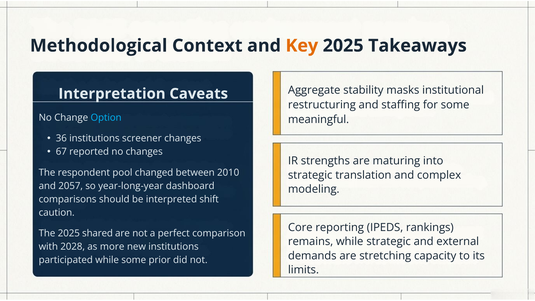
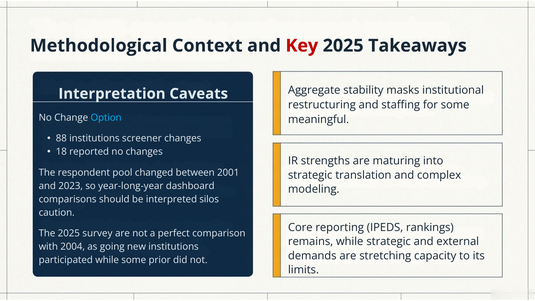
Key colour: orange -> red (302, 46)
36: 36 -> 88 (61, 138)
67: 67 -> 18 (61, 152)
2010: 2010 -> 2001 (228, 172)
2057: 2057 -> 2023 (71, 186)
shift: shift -> silos (209, 199)
shared: shared -> survey (97, 233)
2028: 2028 -> 2004 (73, 247)
more: more -> going (112, 247)
